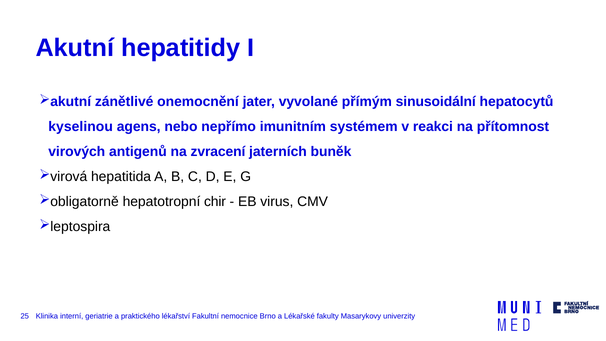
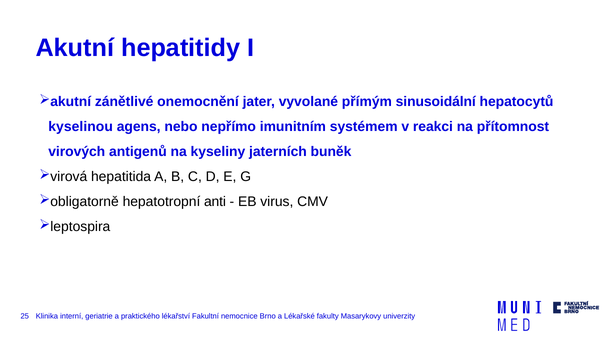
zvracení: zvracení -> kyseliny (218, 152)
chir: chir -> anti (215, 202)
